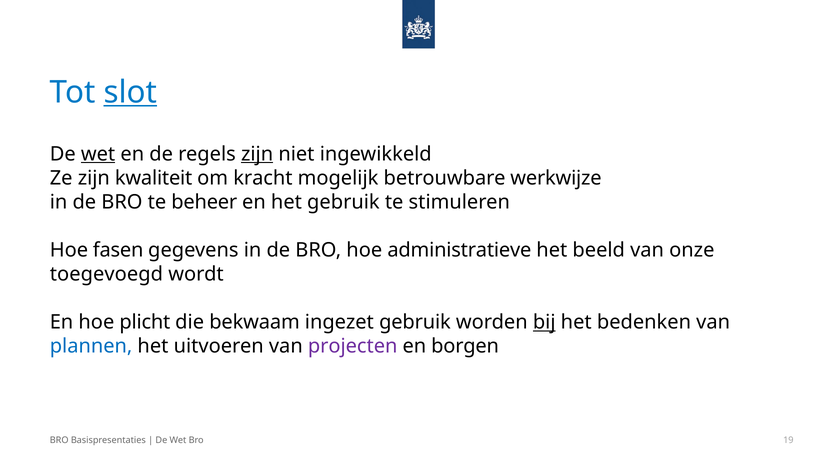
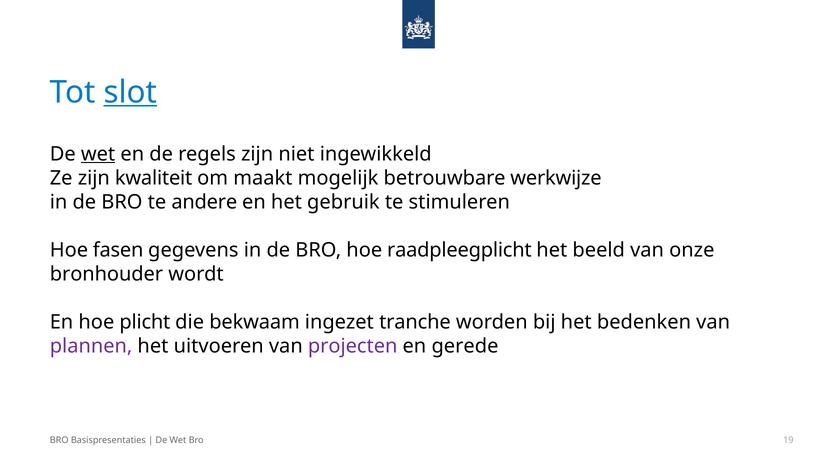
zijn underline: present -> none (257, 154)
kracht: kracht -> maakt (263, 178)
beheer: beheer -> andere (204, 202)
administratieve: administratieve -> raadpleegplicht (459, 250)
toegevoegd: toegevoegd -> bronhouder (106, 274)
ingezet gebruik: gebruik -> tranche (415, 322)
bij underline: present -> none (544, 322)
plannen colour: blue -> purple (91, 346)
borgen: borgen -> gerede (465, 346)
